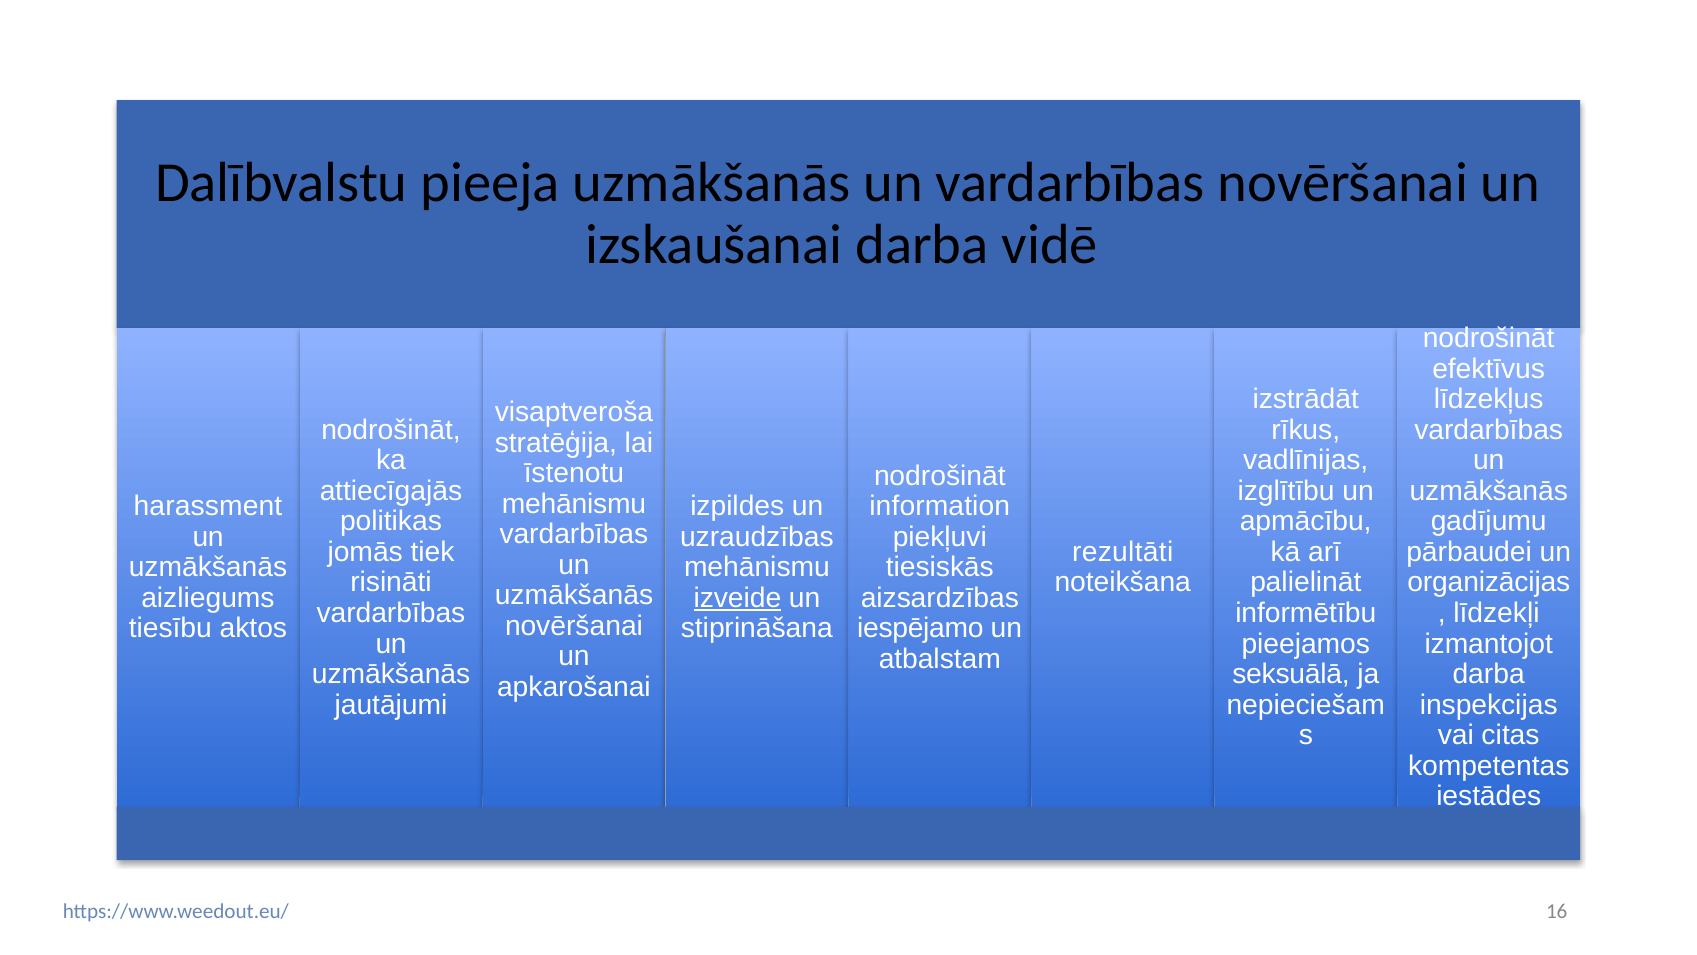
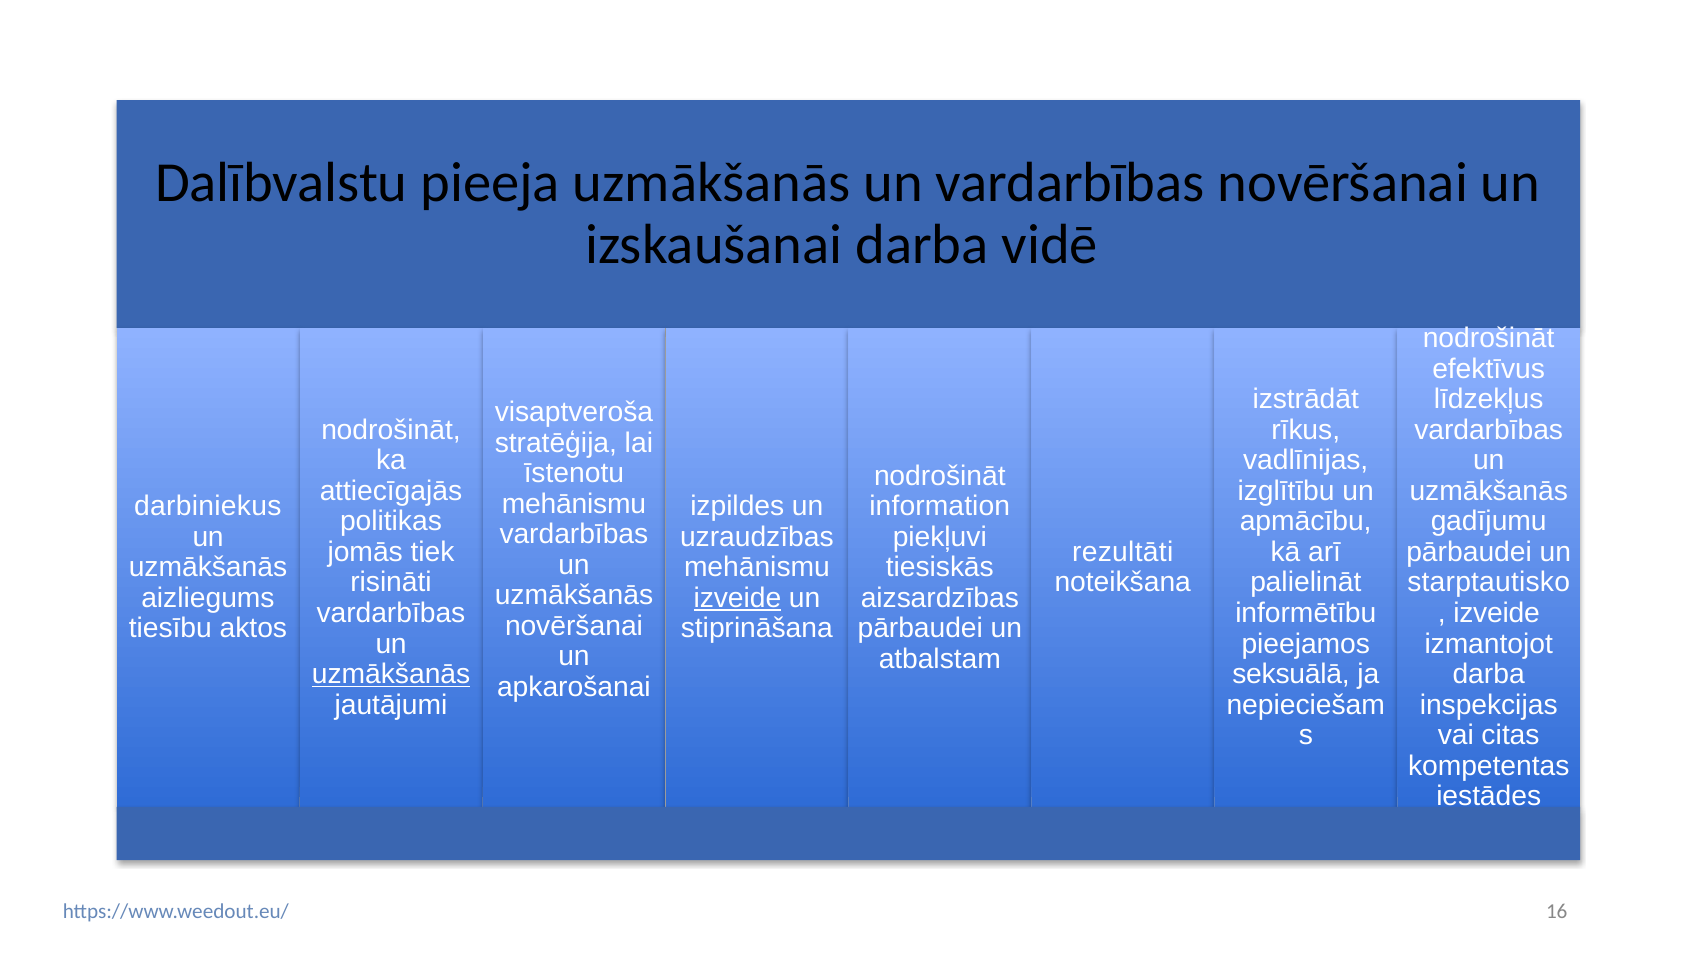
harassment: harassment -> darbiniekus (208, 506)
organizācijas: organizācijas -> starptautisko (1489, 582)
līdzekļi: līdzekļi -> izveide (1497, 613)
iespējamo: iespējamo -> pārbaudei (920, 628)
uzmākšanās underline: none -> present (391, 674)
